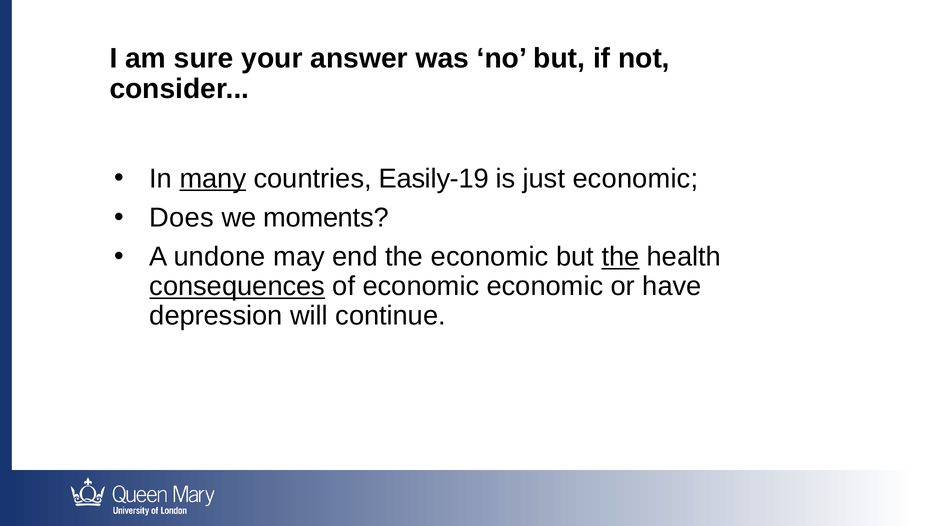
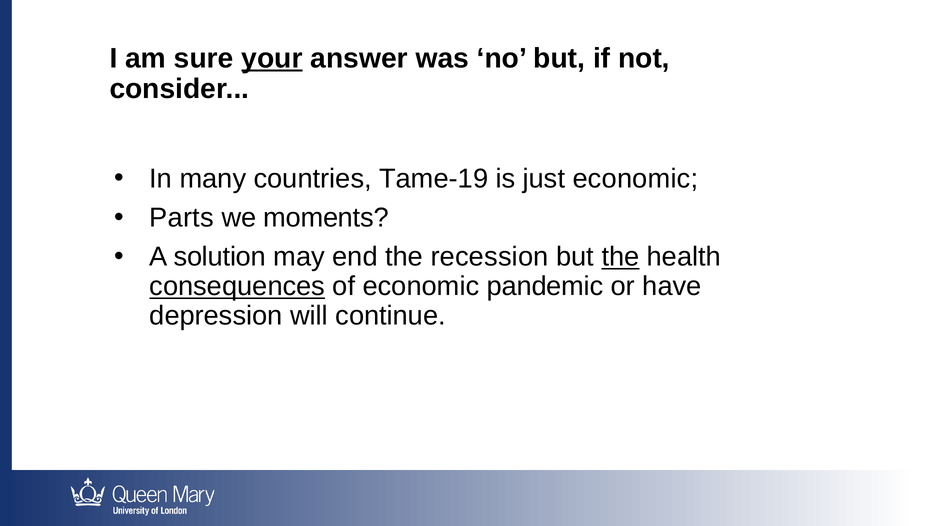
your underline: none -> present (272, 58)
many underline: present -> none (213, 179)
Easily-19: Easily-19 -> Tame-19 (434, 179)
Does: Does -> Parts (182, 218)
undone: undone -> solution (220, 257)
the economic: economic -> recession (490, 257)
economic economic: economic -> pandemic (545, 286)
